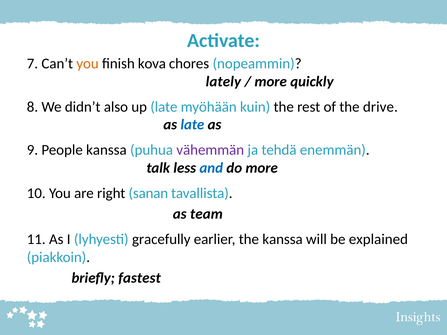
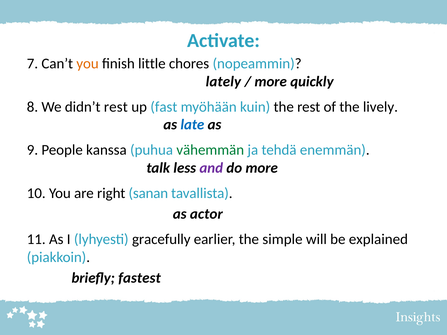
kova: kova -> little (152, 64)
didn’t also: also -> rest (116, 107)
up late: late -> fast (164, 107)
drive: drive -> lively (380, 107)
vähemmän colour: purple -> green (210, 150)
and colour: blue -> purple (211, 168)
team: team -> actor (206, 214)
the kanssa: kanssa -> simple (282, 239)
